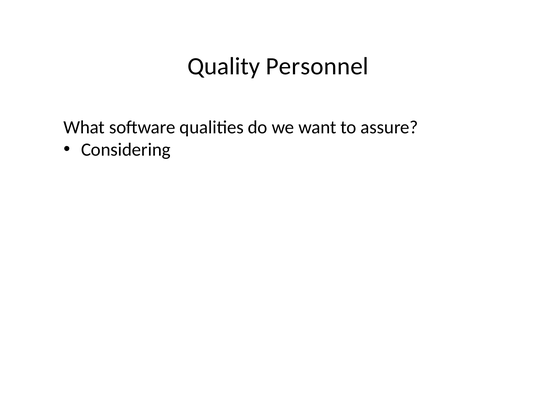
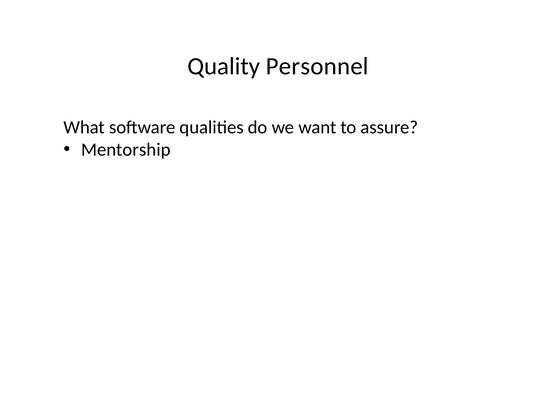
Considering: Considering -> Mentorship (126, 150)
